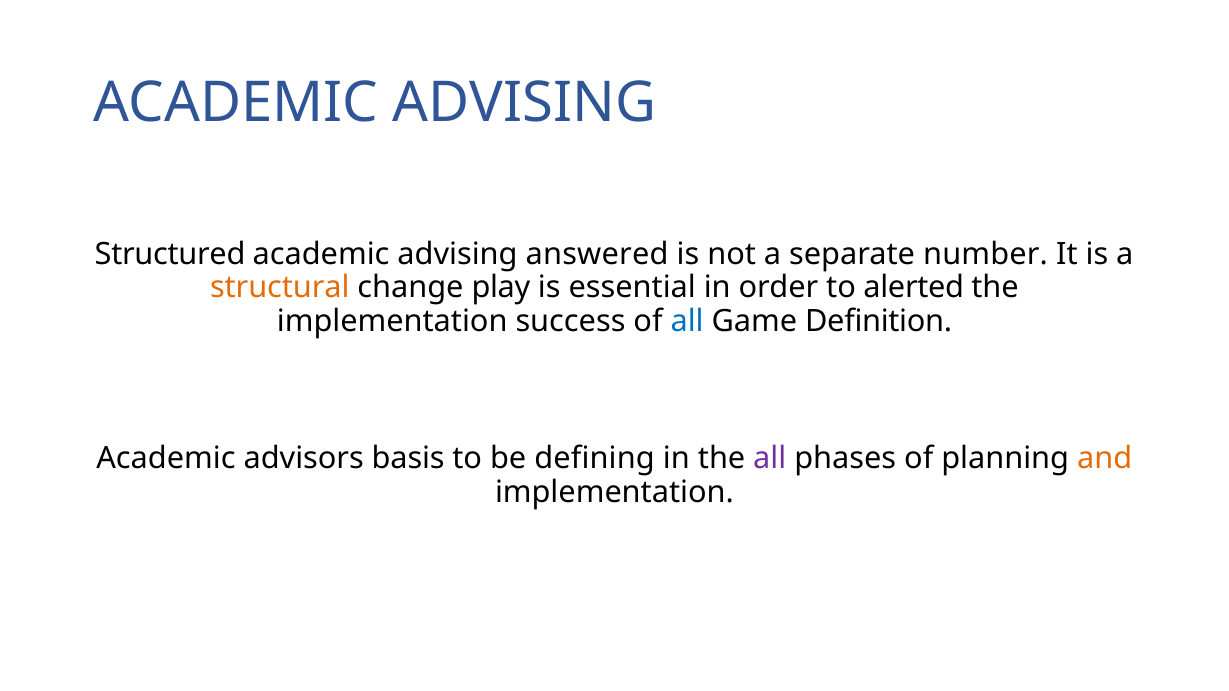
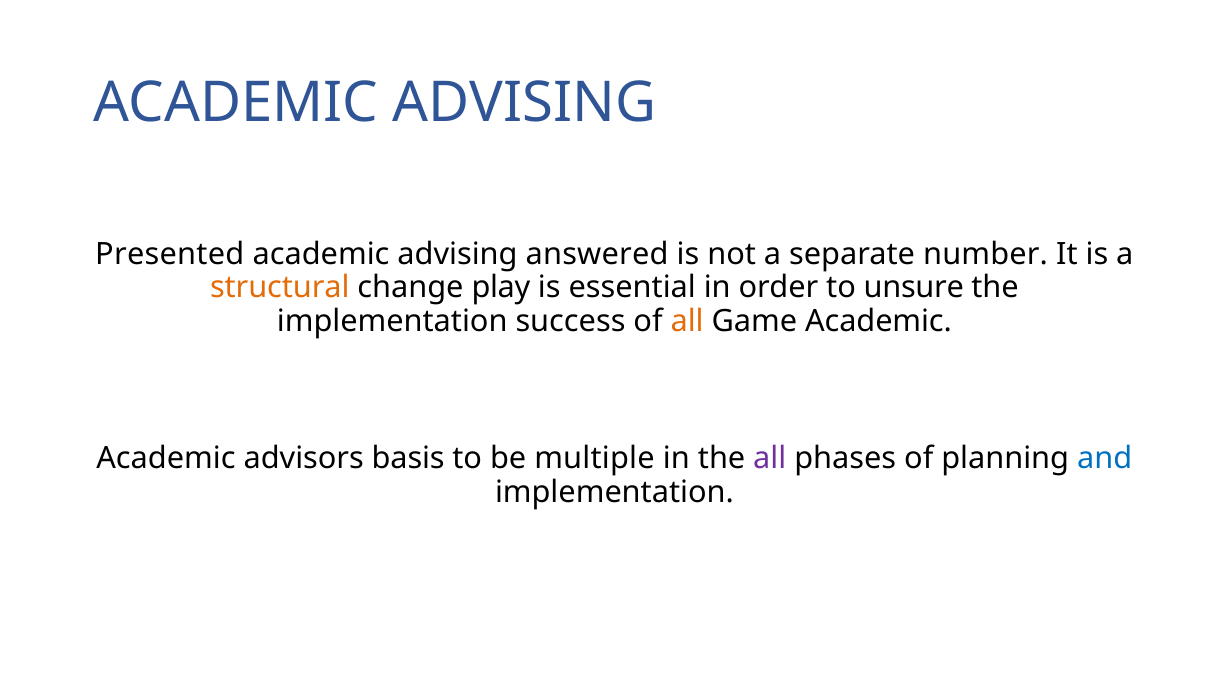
Structured: Structured -> Presented (170, 255)
alerted: alerted -> unsure (914, 288)
all colour: blue -> orange (687, 321)
Game Definition: Definition -> Academic (878, 321)
defining: defining -> multiple (595, 459)
and colour: orange -> blue (1105, 459)
